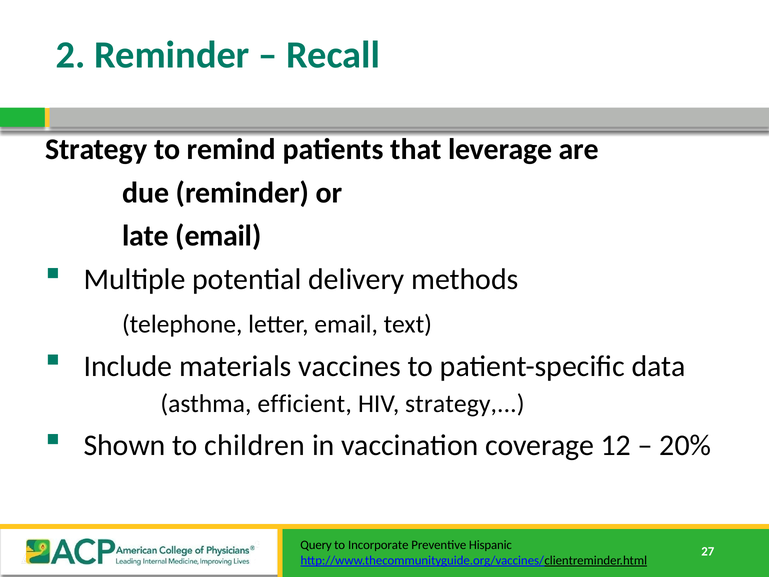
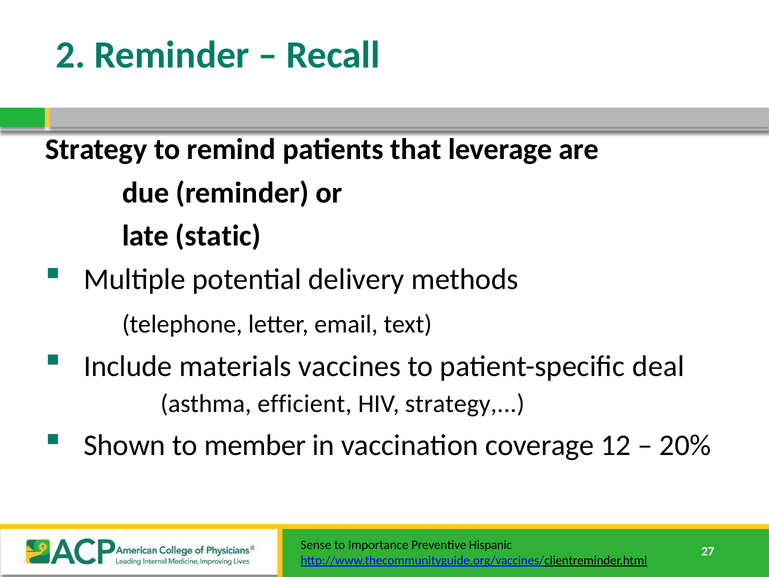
late email: email -> static (218, 236)
data: data -> deal (658, 366)
children: children -> member (255, 445)
Query: Query -> Sense (316, 545)
Incorporate: Incorporate -> Importance (378, 545)
